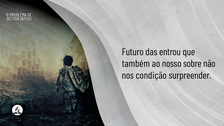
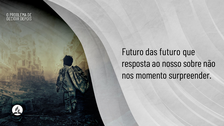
das entrou: entrou -> futuro (170, 52)
também: também -> resposta (136, 64)
condição: condição -> momento (151, 75)
